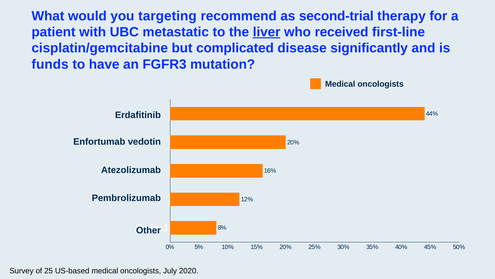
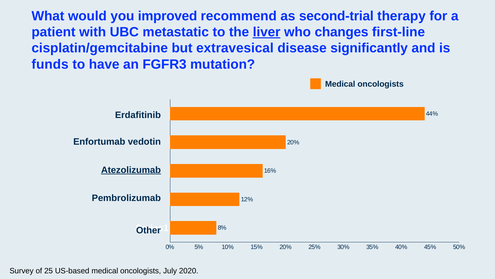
targeting: targeting -> improved (168, 16)
received: received -> changes (342, 32)
complicated: complicated -> extravesical (235, 48)
Atezolizumab underline: none -> present (131, 170)
